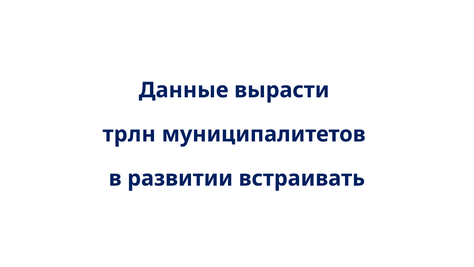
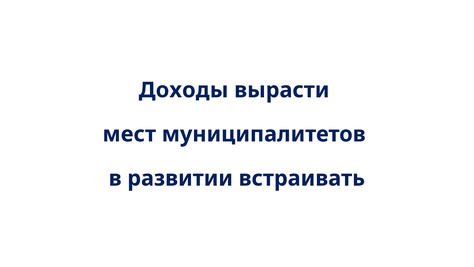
Данные: Данные -> Доходы (184, 90)
трлн: трлн -> мест (129, 134)
